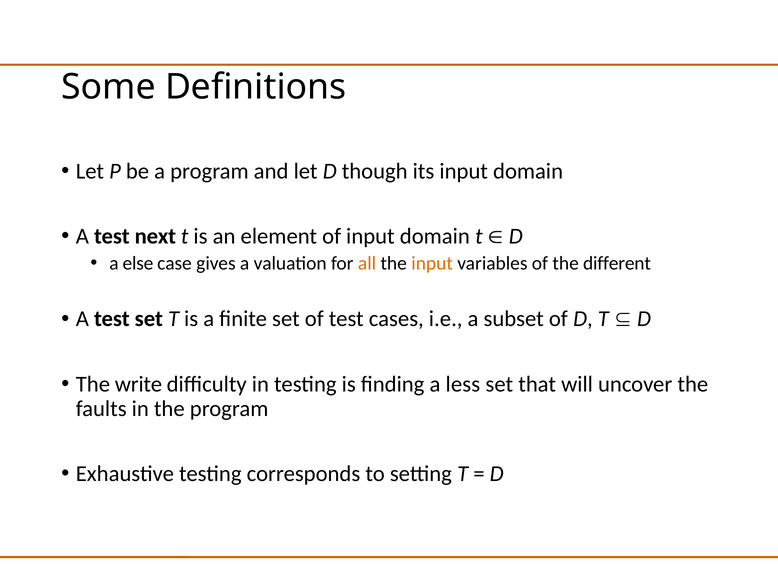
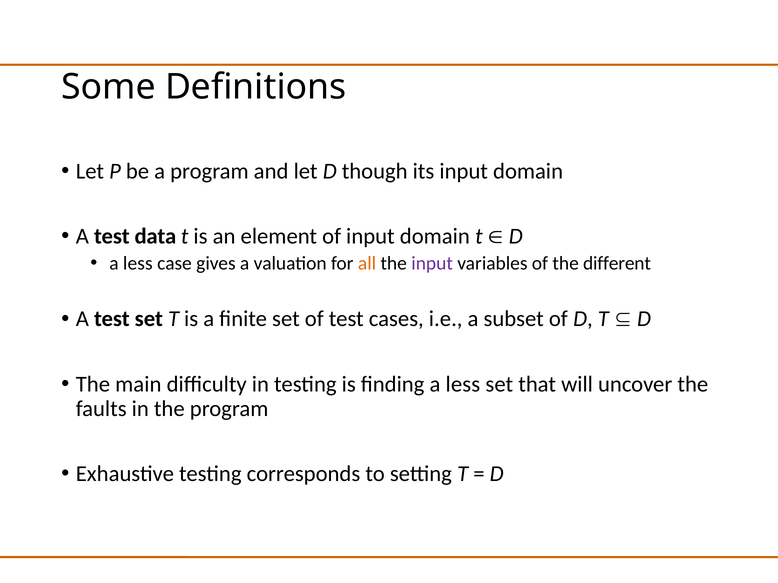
next: next -> data (155, 237)
else: else -> less (138, 263)
input colour: orange -> purple (432, 263)
write: write -> main (138, 385)
